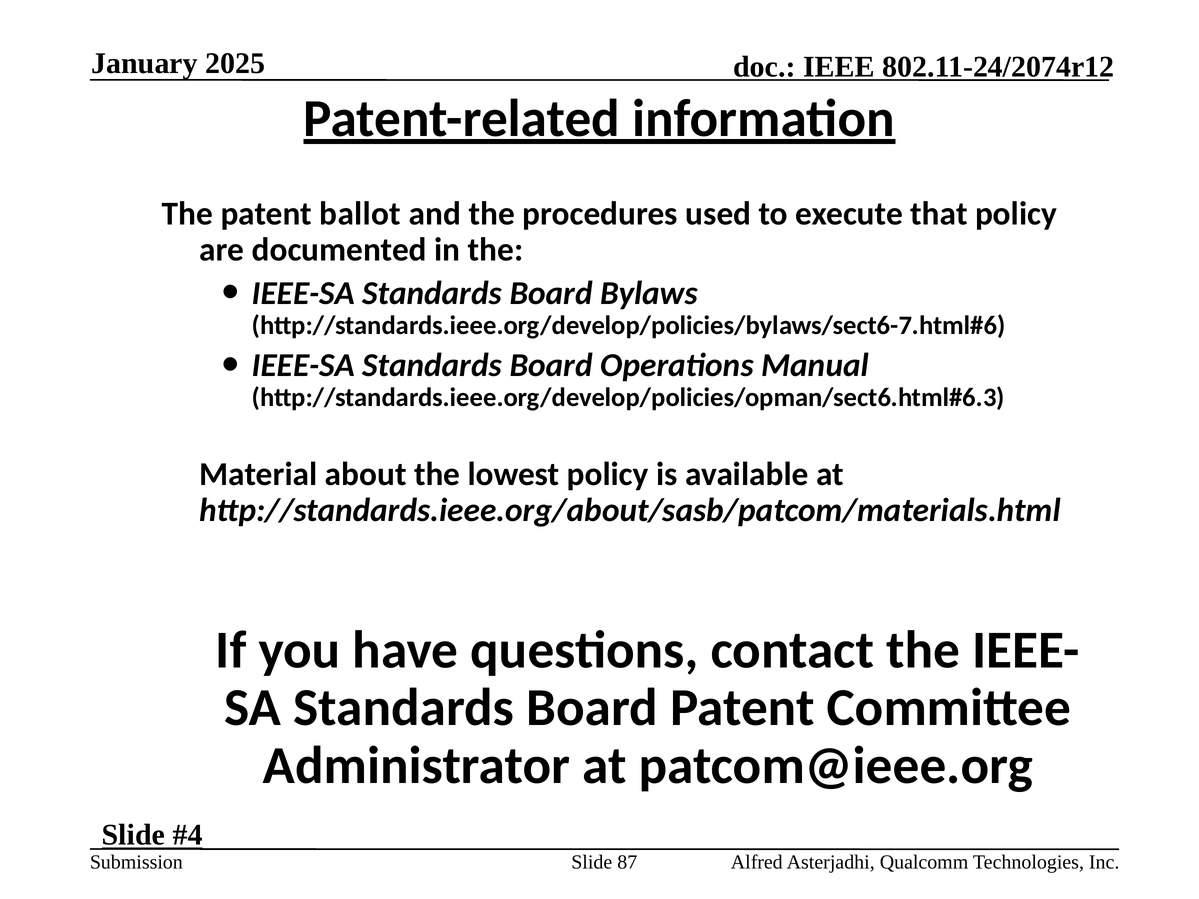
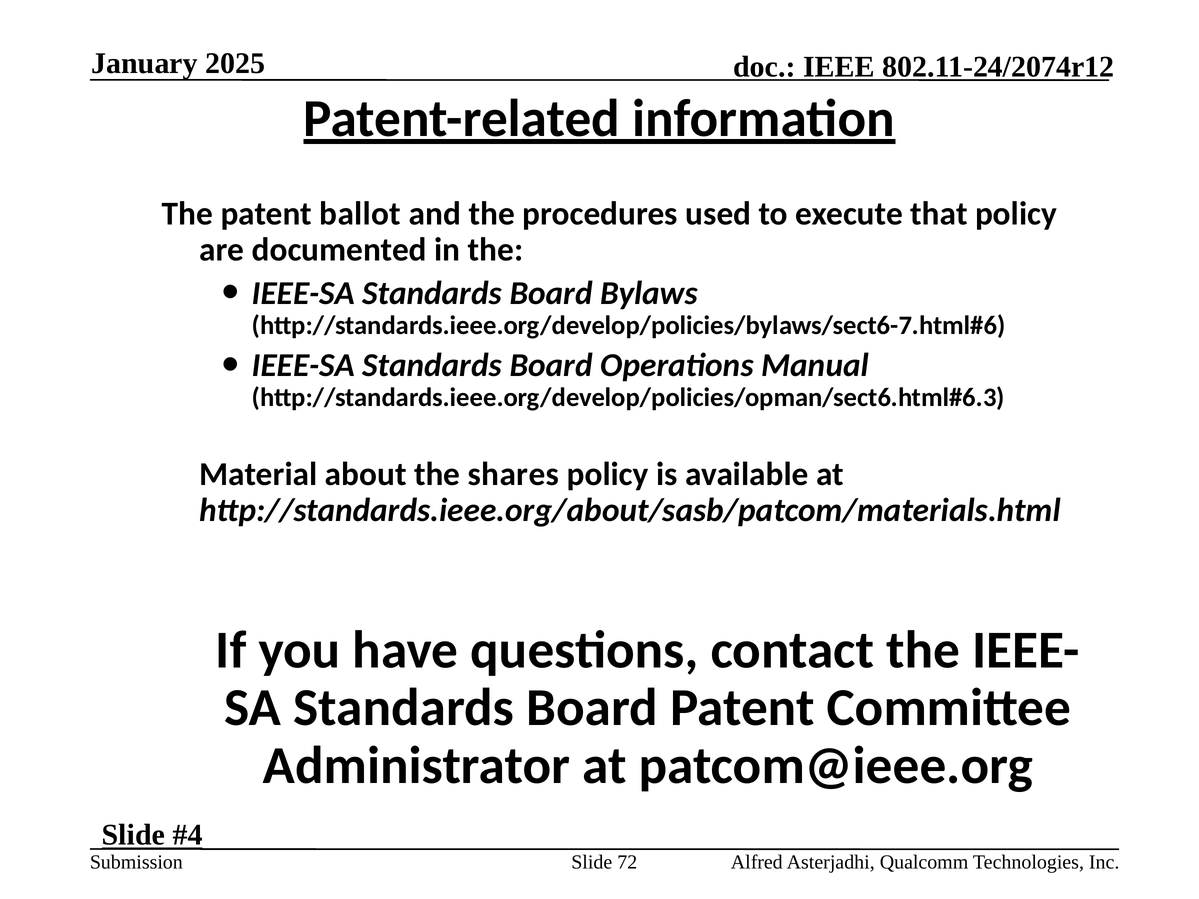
lowest: lowest -> shares (513, 474)
87: 87 -> 72 (627, 862)
